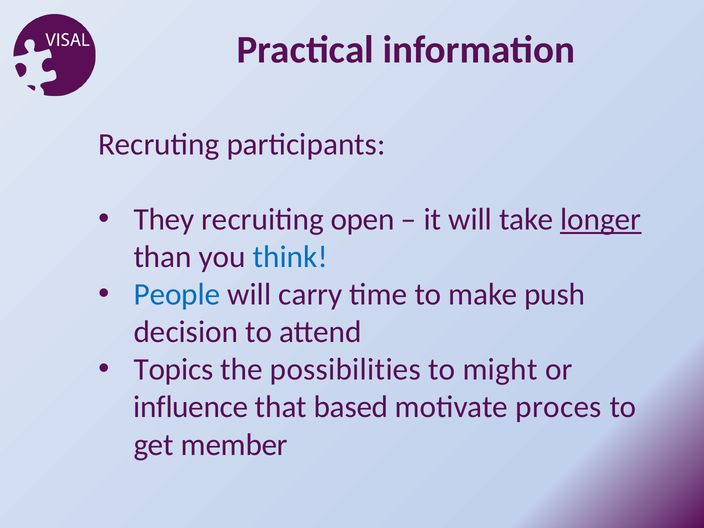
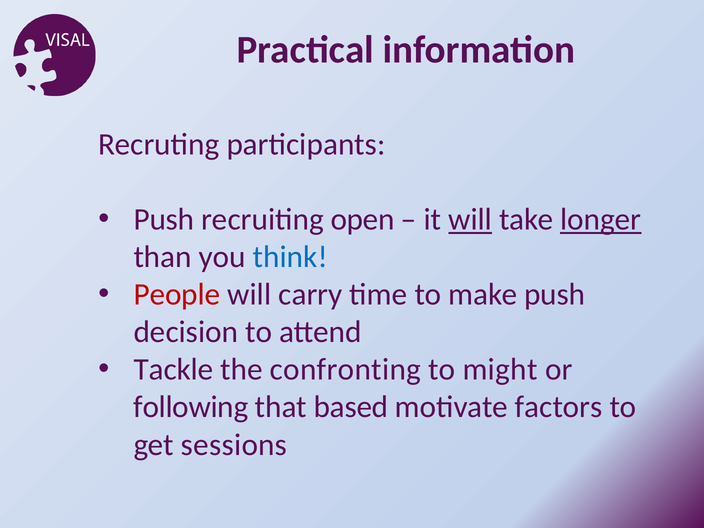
They: They -> Push (164, 219)
will underline: none -> present (470, 219)
People colour: blue -> red (177, 294)
Topics: Topics -> Tackle (173, 370)
possibilities: possibilities -> confronting (345, 370)
influence: influence -> following (191, 407)
proces: proces -> factors (559, 407)
member: member -> sessions (234, 445)
